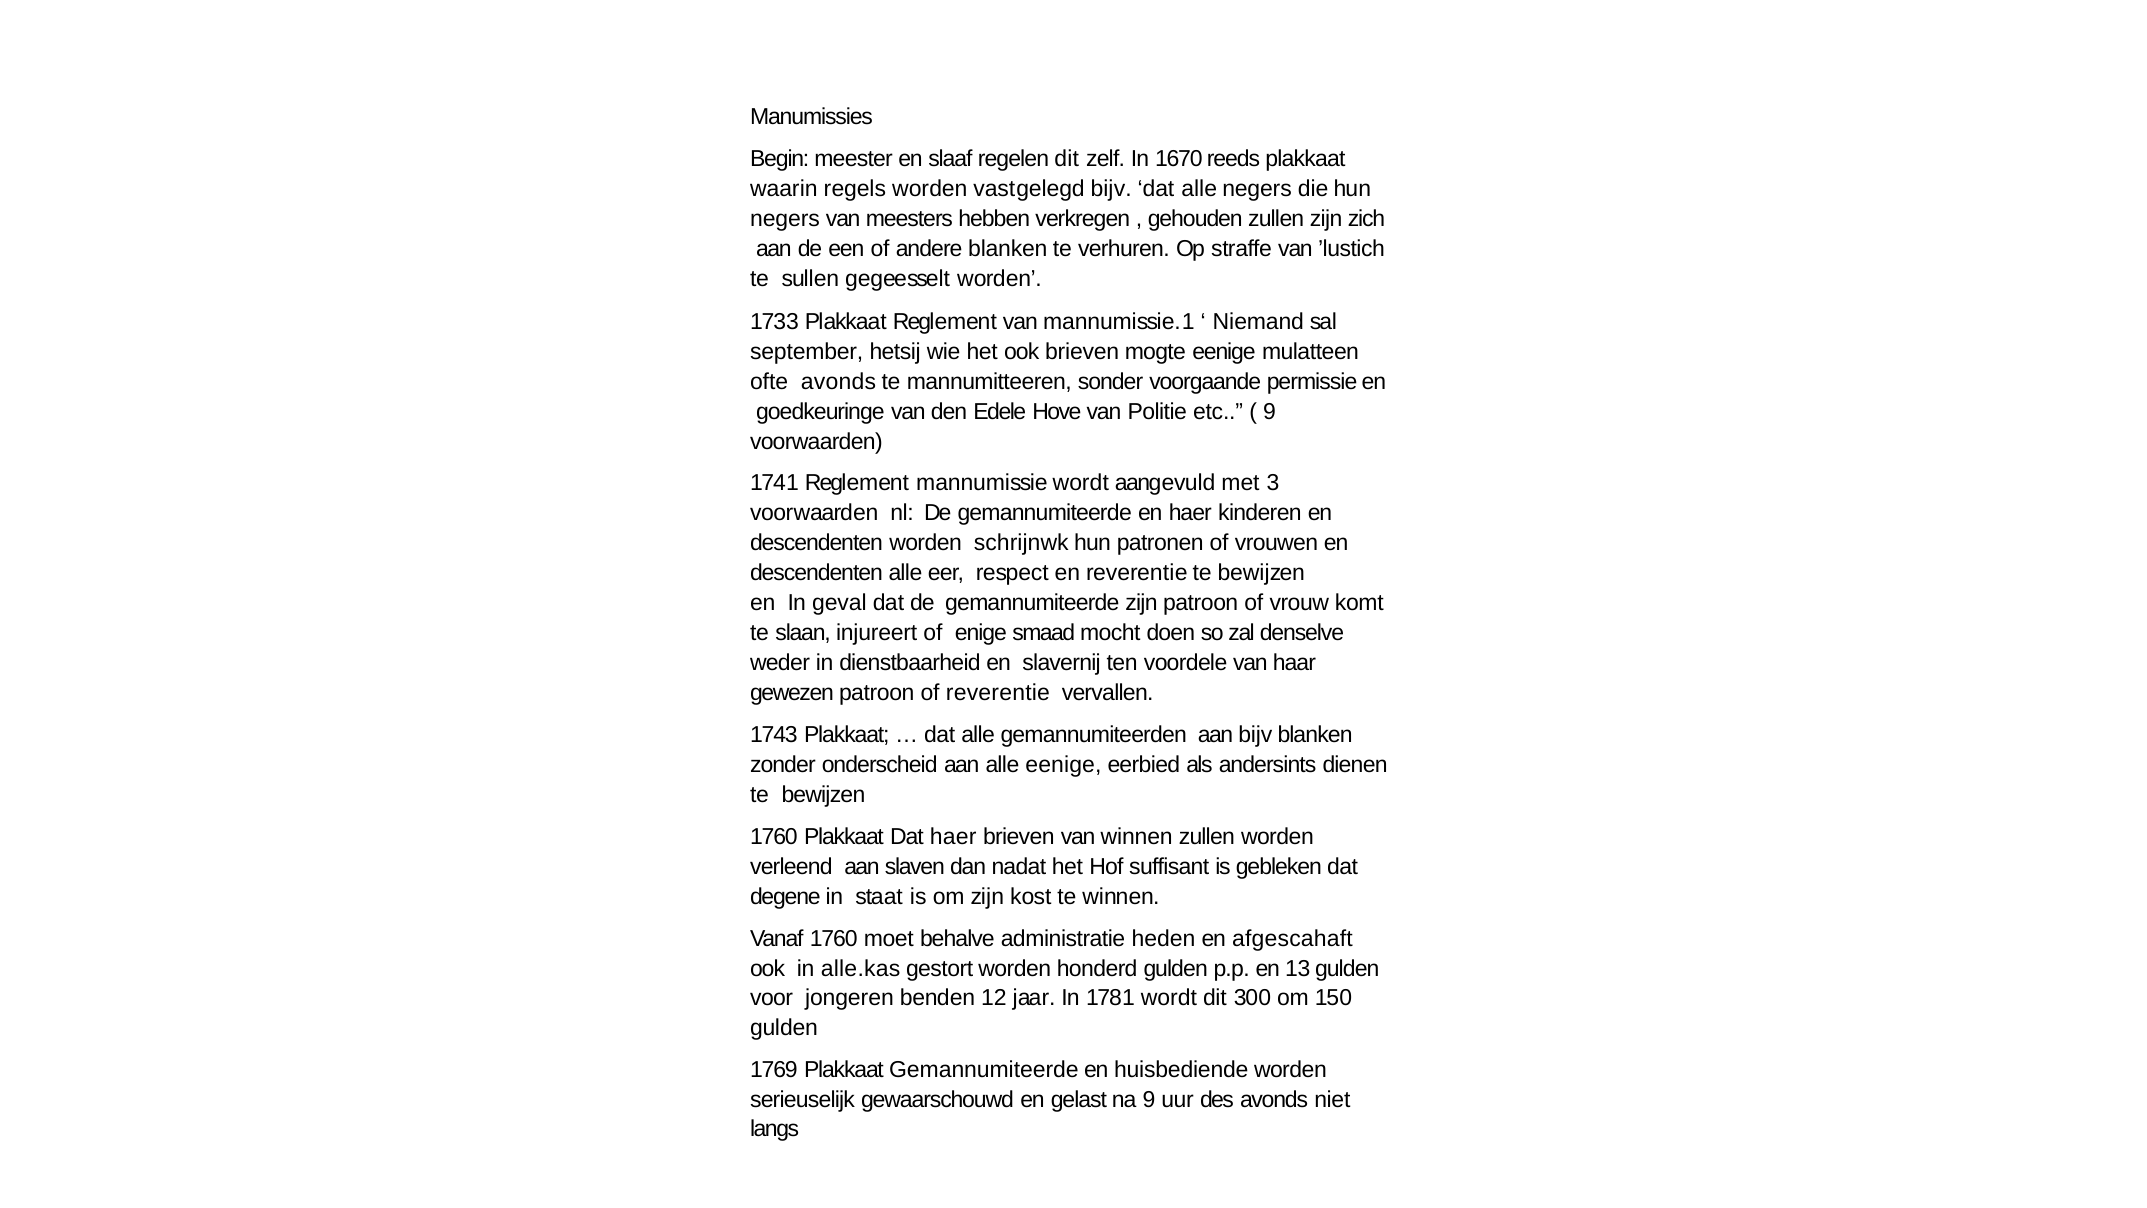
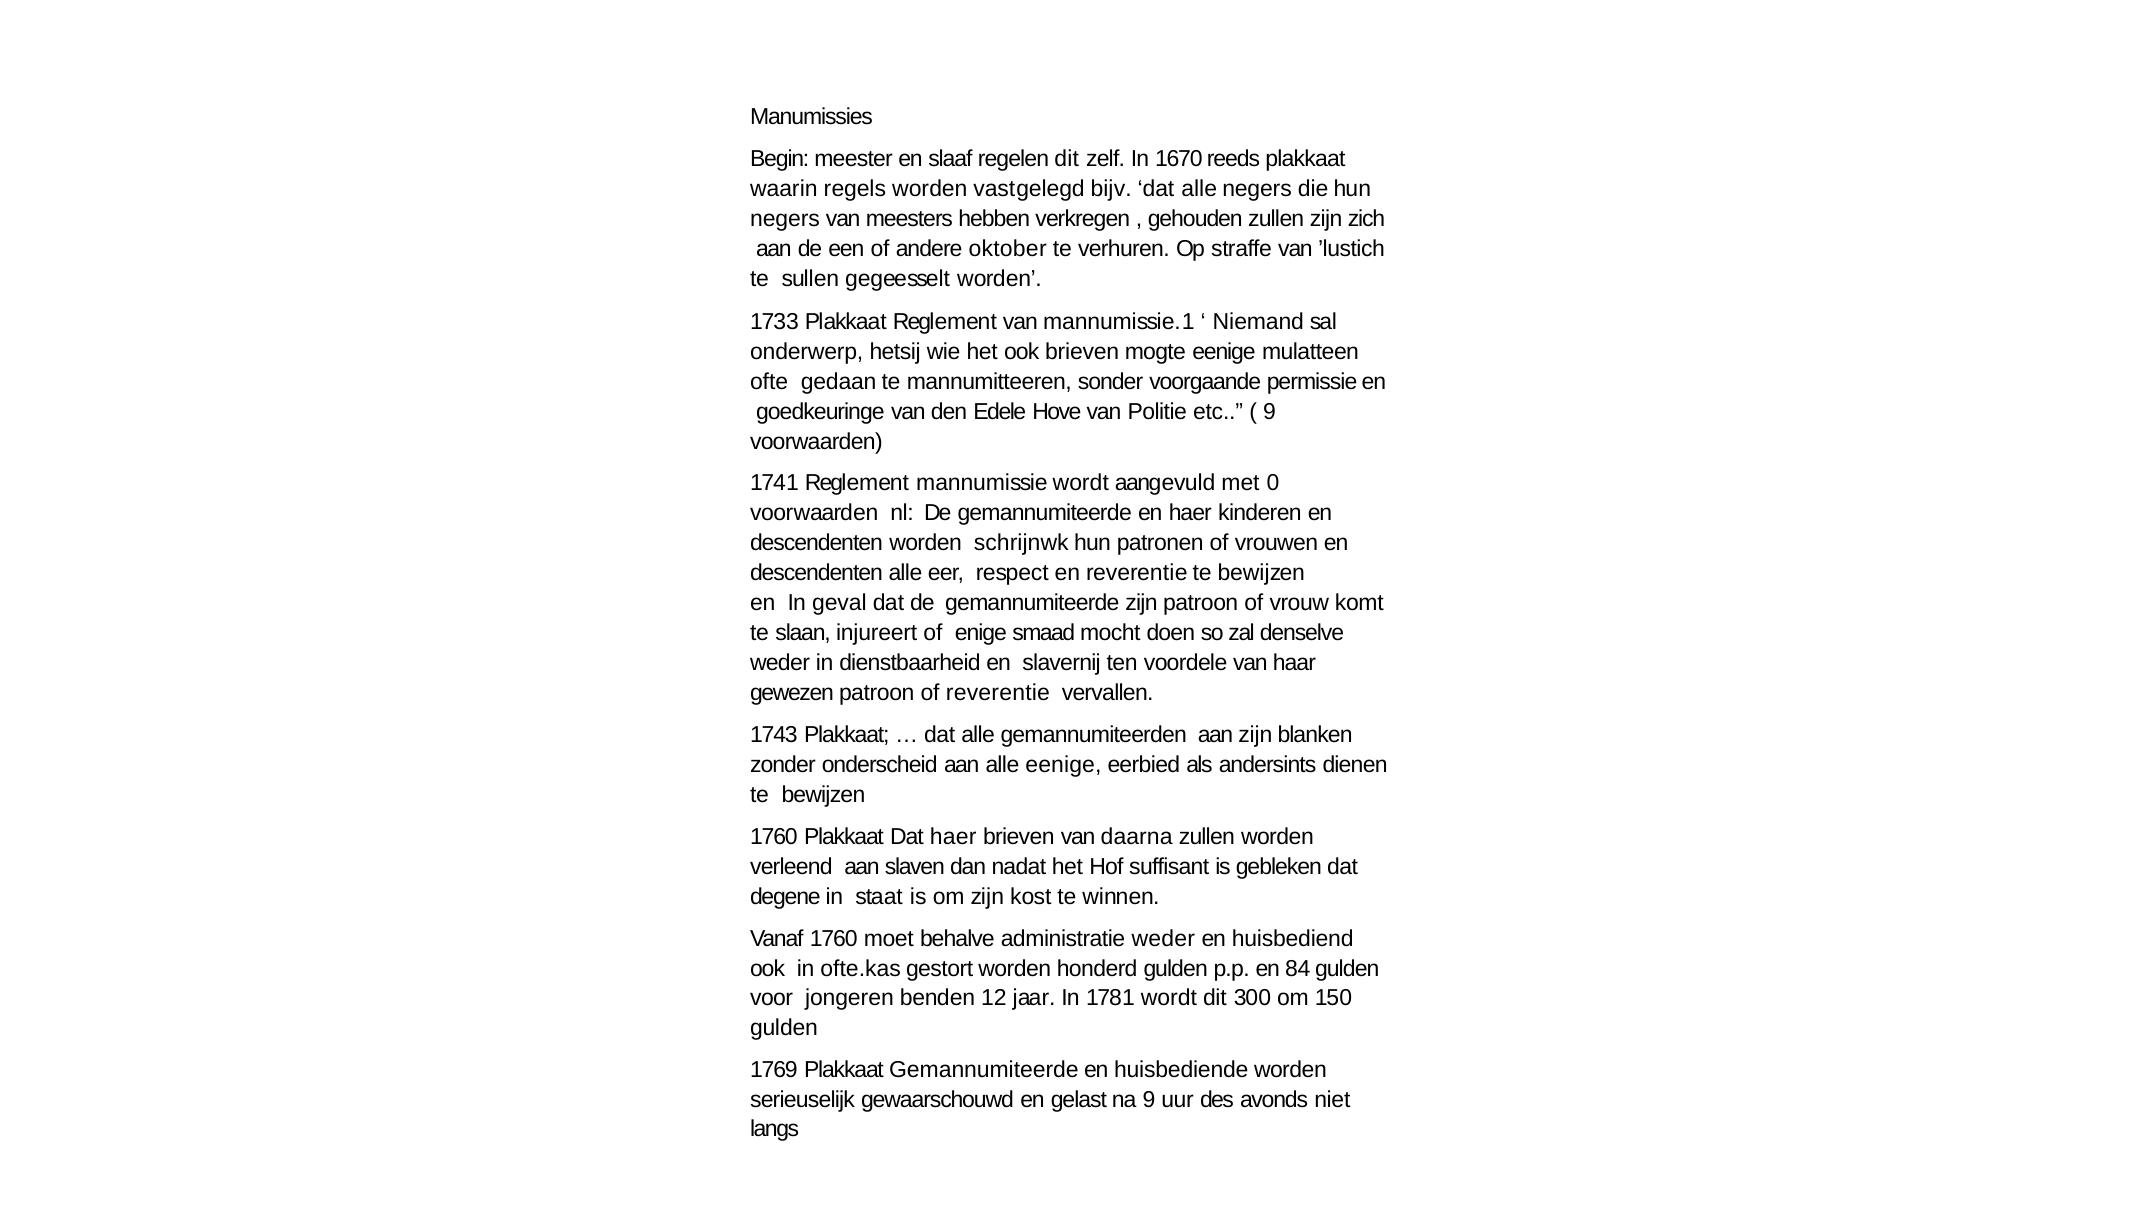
andere blanken: blanken -> oktober (1008, 249)
september: september -> onderwerp (807, 351)
ofte avonds: avonds -> gedaan (839, 381)
3: 3 -> 0 (1273, 483)
aan bijv: bijv -> zijn (1255, 735)
van winnen: winnen -> daarna (1137, 837)
administratie heden: heden -> weder (1163, 939)
afgescahaft: afgescahaft -> huisbediend (1293, 939)
alle.kas: alle.kas -> ofte.kas (861, 968)
13: 13 -> 84 (1298, 968)
